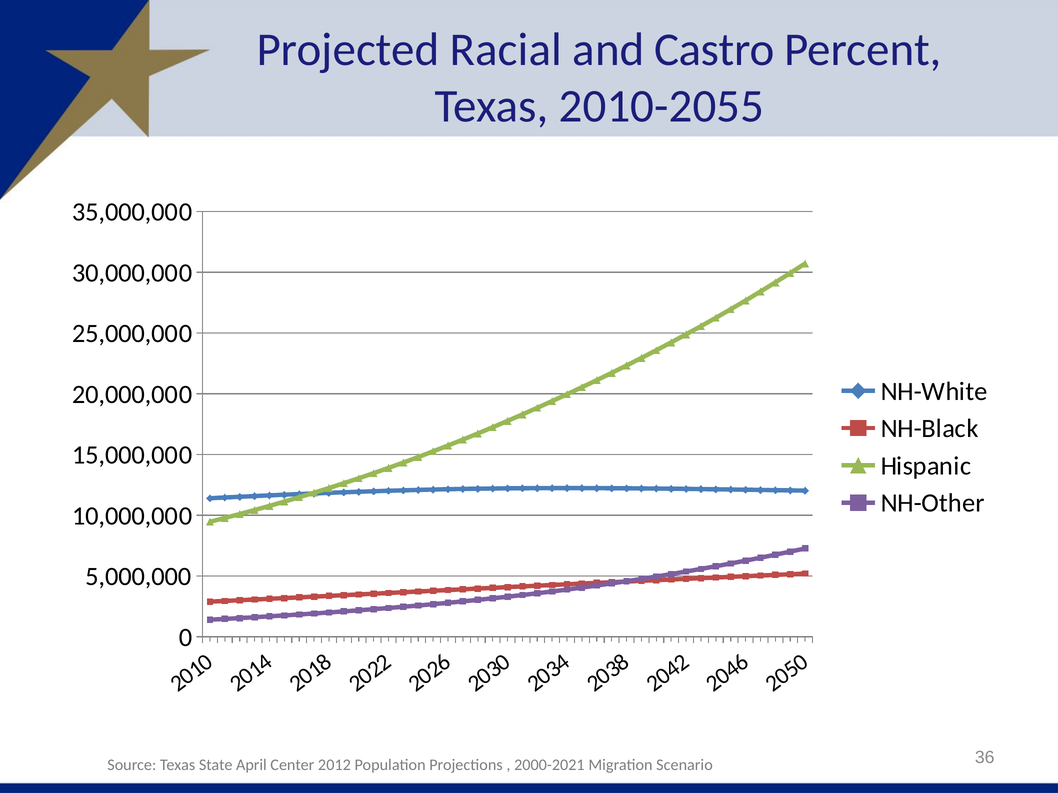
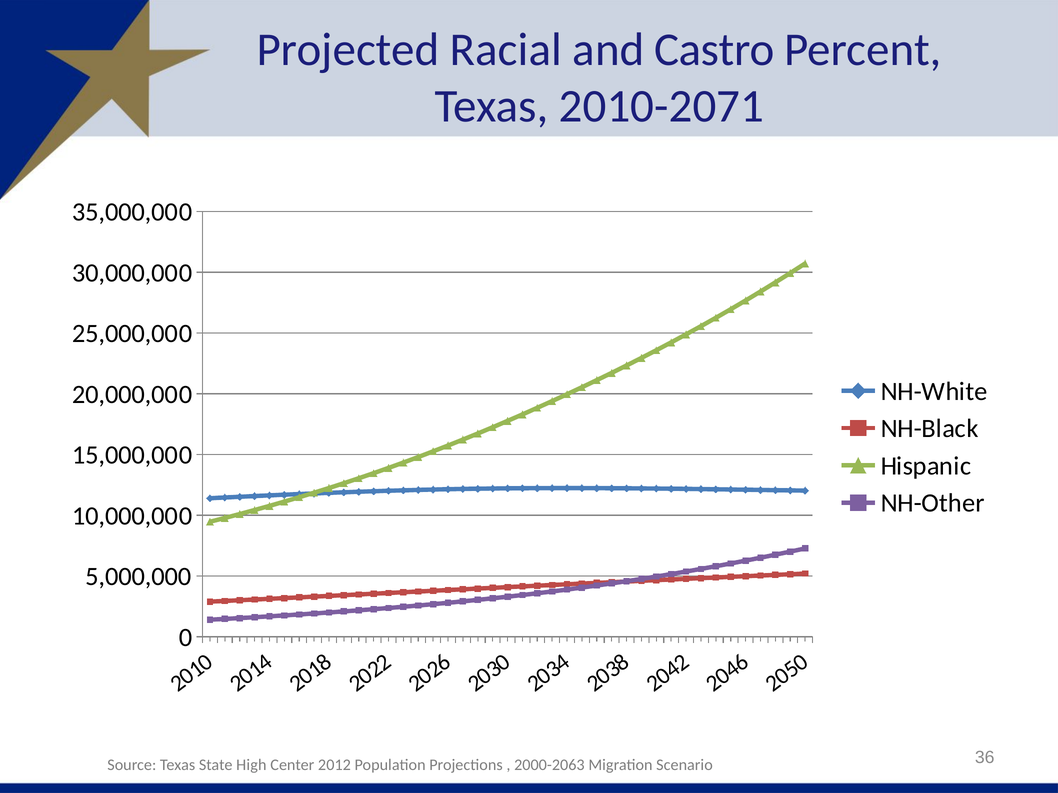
2010-2055: 2010-2055 -> 2010-2071 (661, 106)
April: April -> High (251, 765)
2000-2021: 2000-2021 -> 2000-2063 (549, 765)
